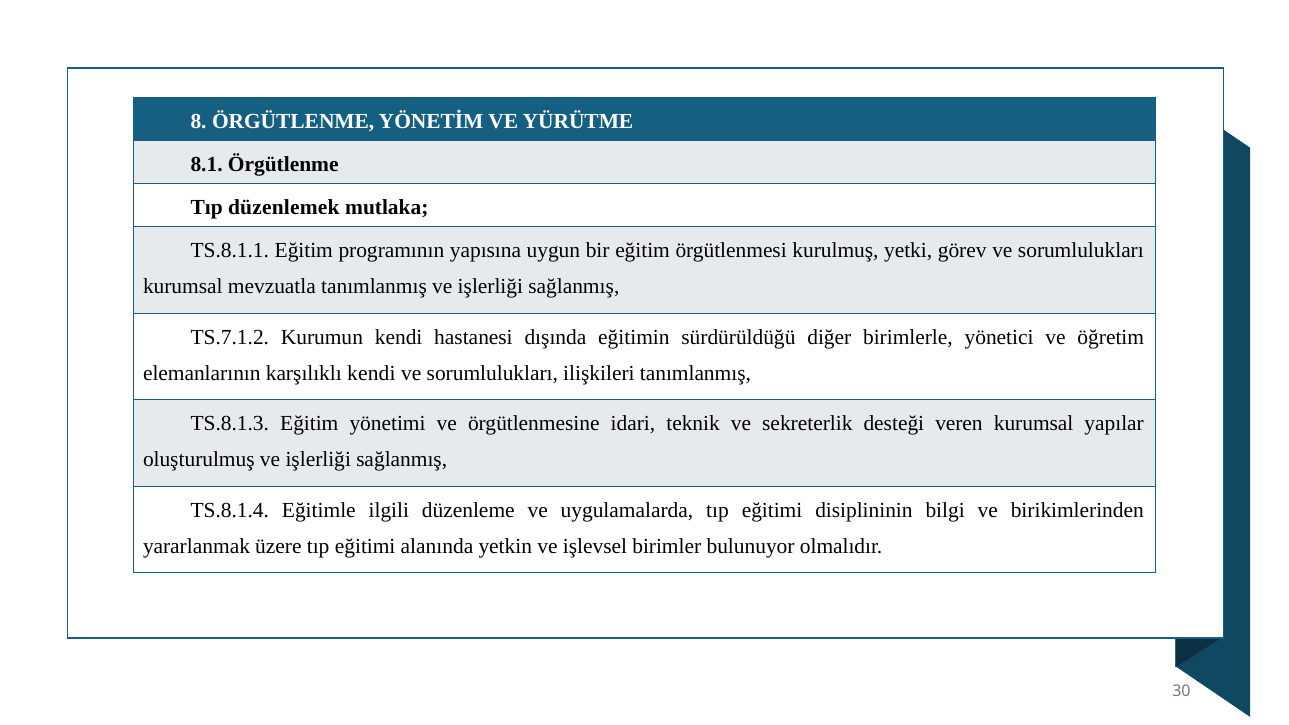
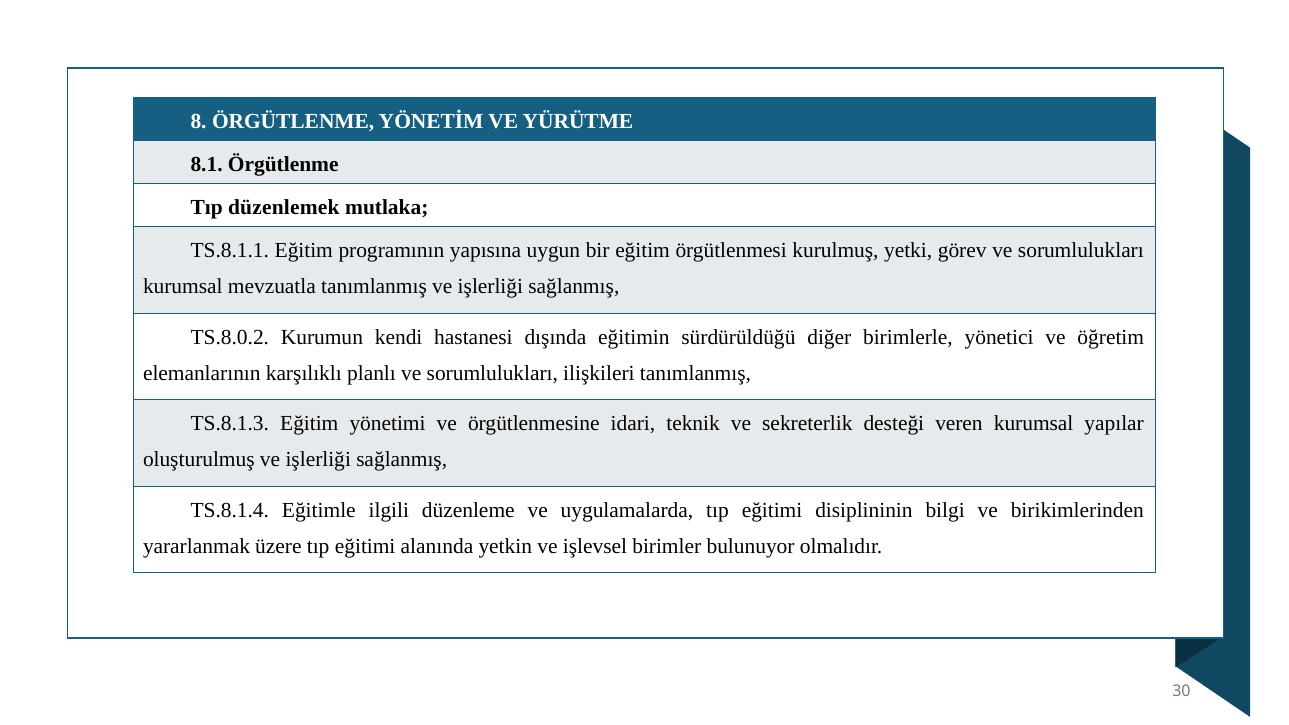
TS.7.1.2: TS.7.1.2 -> TS.8.0.2 (230, 337)
karşılıklı kendi: kendi -> planlı (371, 373)
